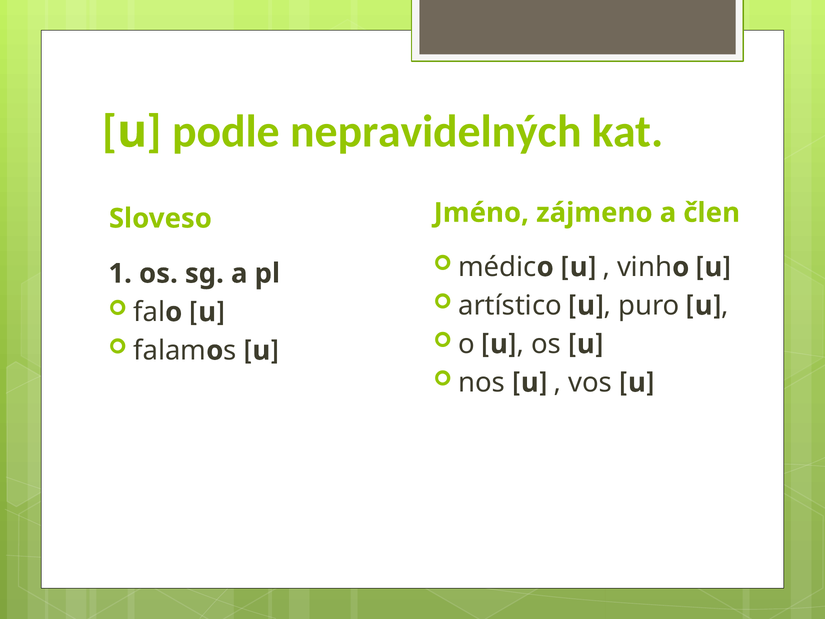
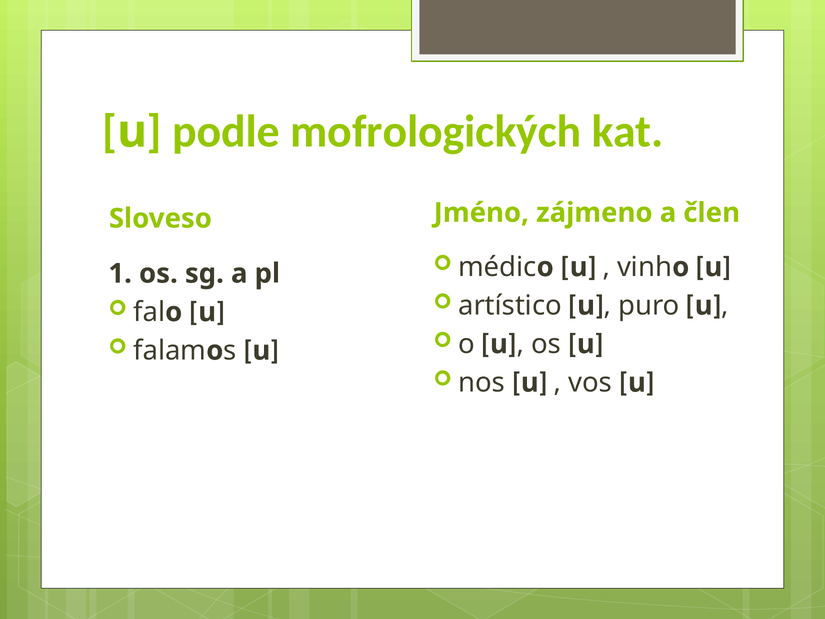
nepravidelných: nepravidelných -> mofrologických (436, 132)
